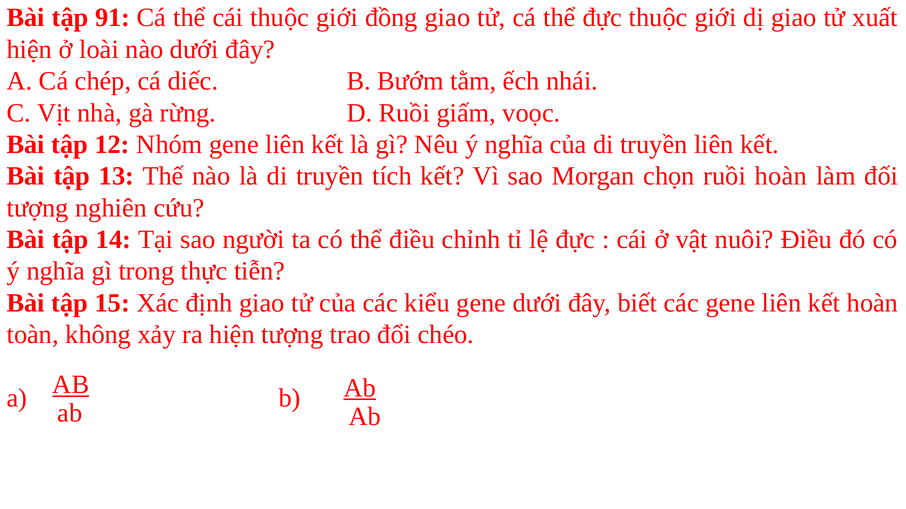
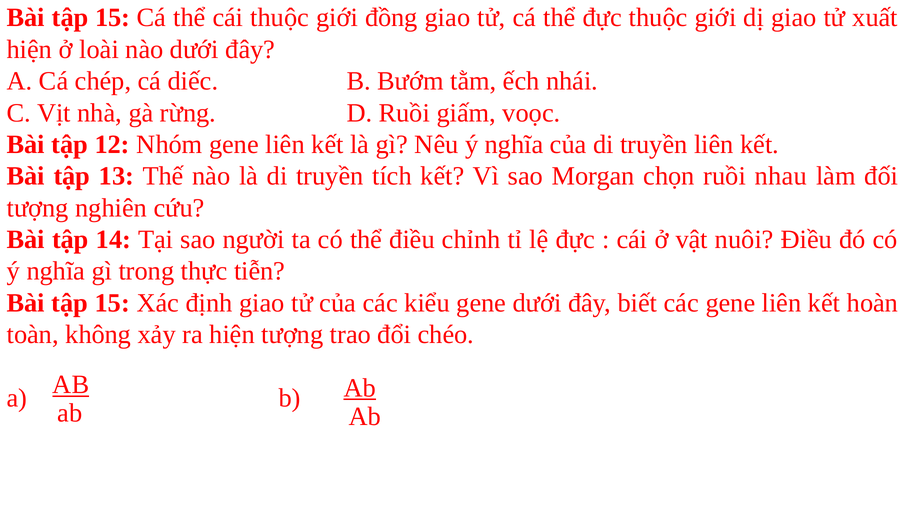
91: 91 -> 15 (113, 18)
ruồi hoàn: hoàn -> nhau (781, 176)
